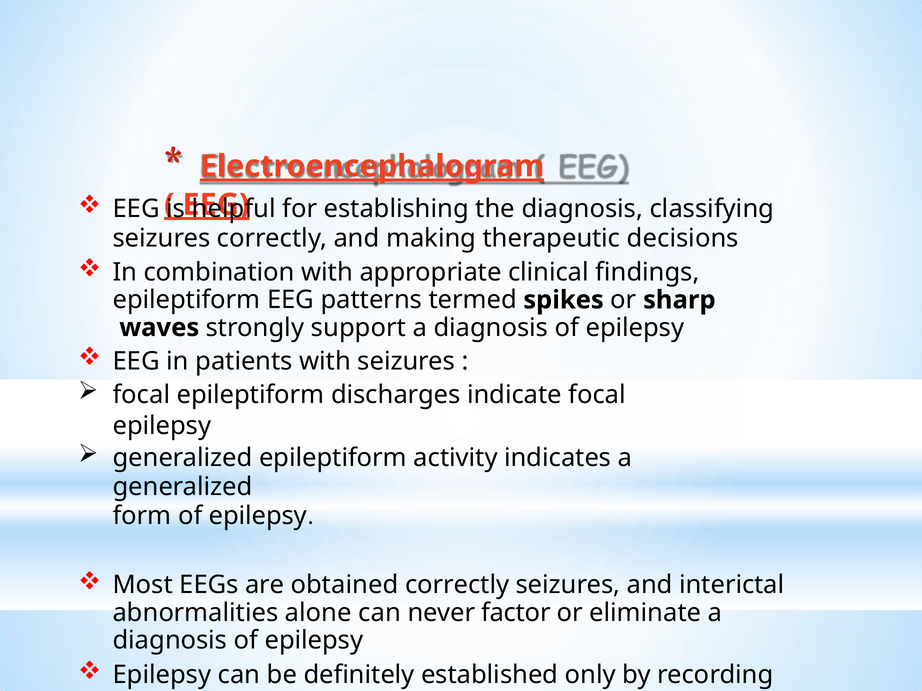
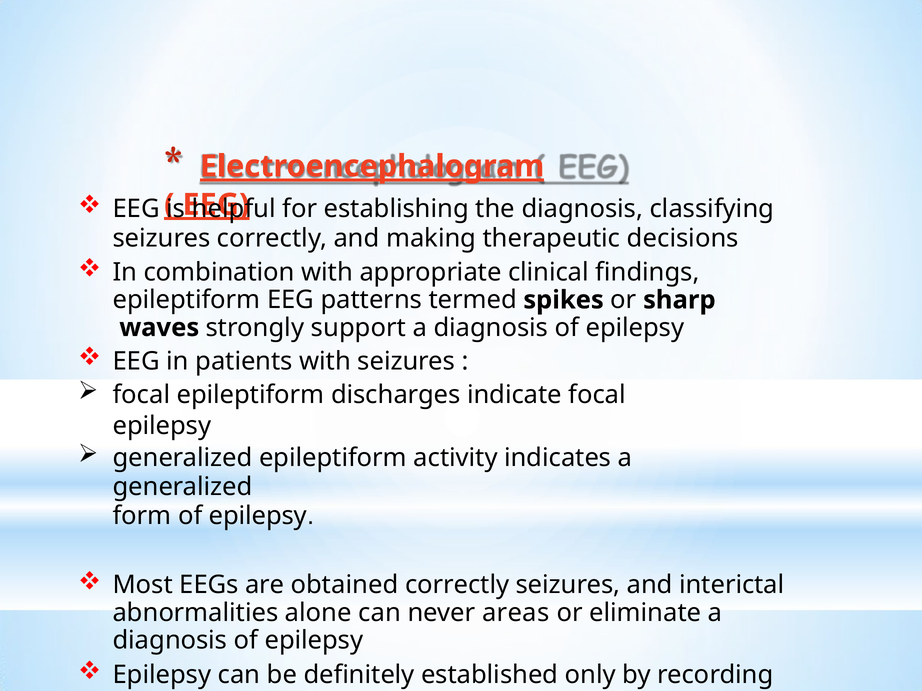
factor: factor -> areas (516, 613)
